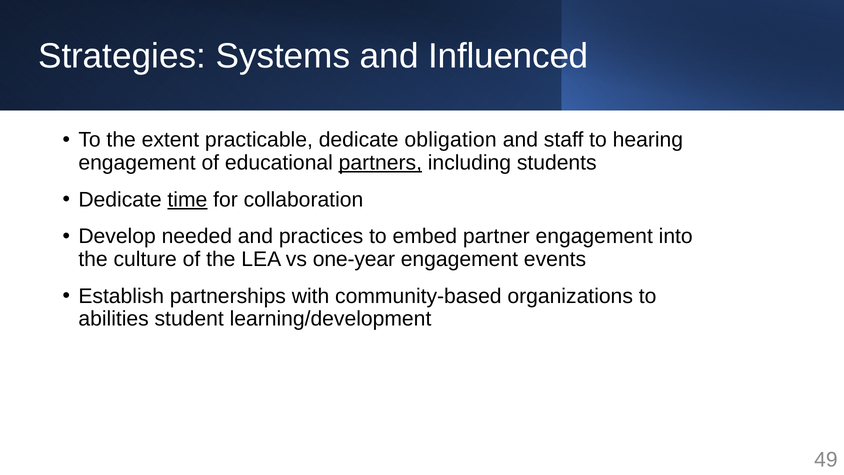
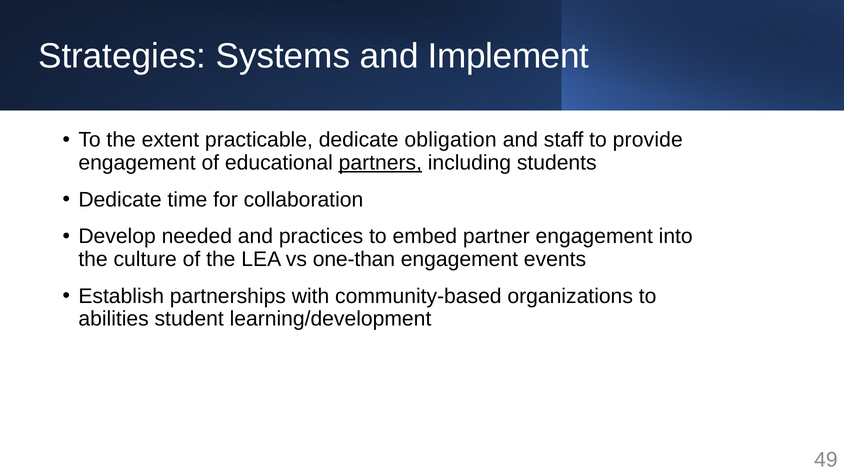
Influenced: Influenced -> Implement (508, 56)
hearing: hearing -> provide (648, 140)
time underline: present -> none (187, 199)
one-year: one-year -> one-than (354, 259)
